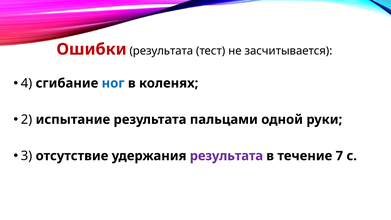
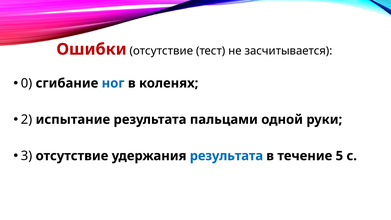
Ошибки результата: результата -> отсутствие (161, 51)
4: 4 -> 0 (27, 83)
результата colour: purple -> blue (226, 156)
7: 7 -> 5 (339, 156)
